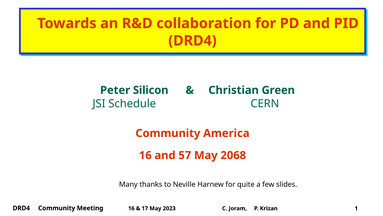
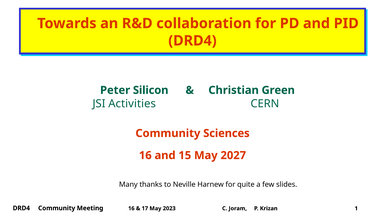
Schedule: Schedule -> Activities (132, 103)
America: America -> Sciences (226, 133)
57: 57 -> 15 (185, 155)
2068: 2068 -> 2027 (233, 155)
